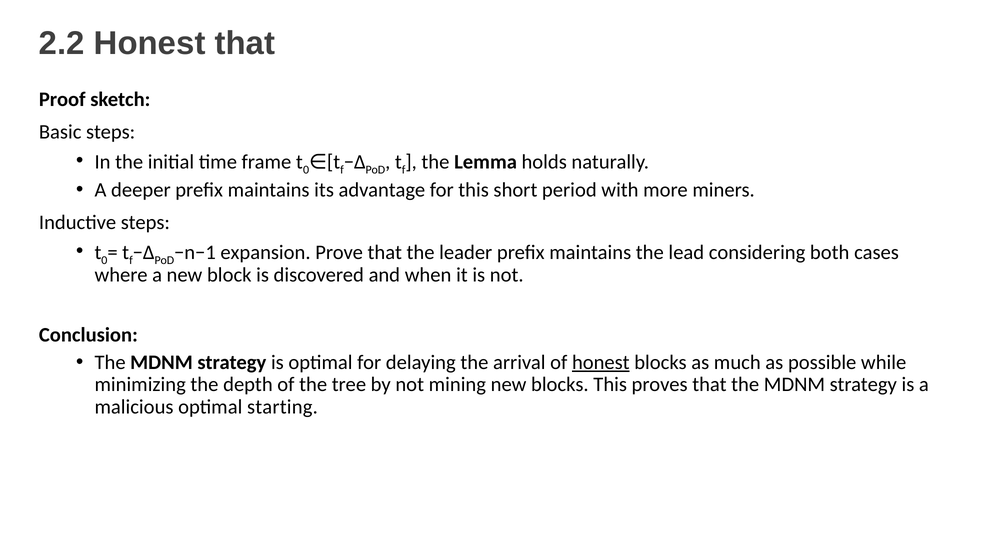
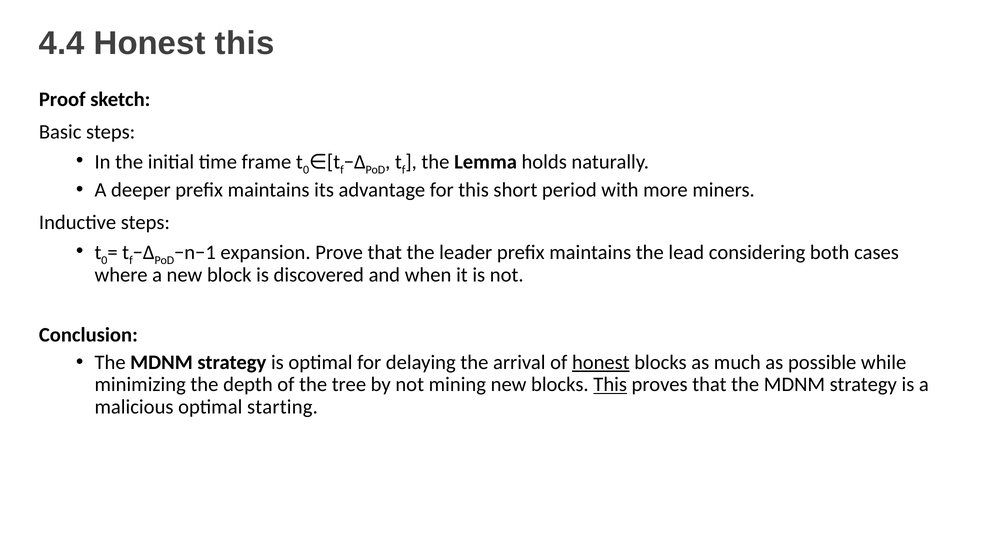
2.2: 2.2 -> 4.4 (62, 44)
Honest that: that -> this (245, 44)
This underline: none -> present (610, 384)
